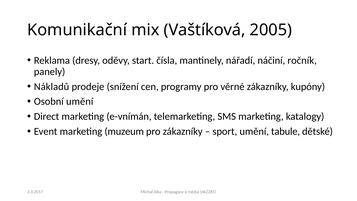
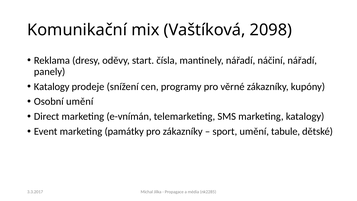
2005: 2005 -> 2098 (271, 30)
náčiní ročník: ročník -> nářadí (302, 60)
Nákladů: Nákladů -> Katalogy (52, 87)
muzeum: muzeum -> památky (124, 131)
